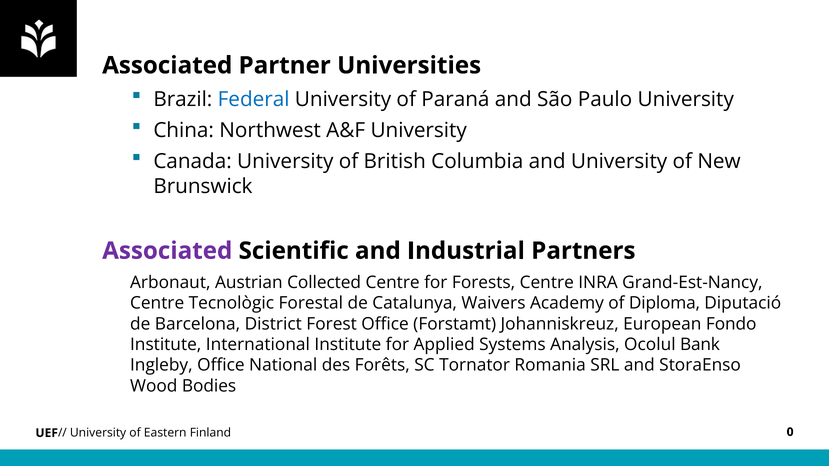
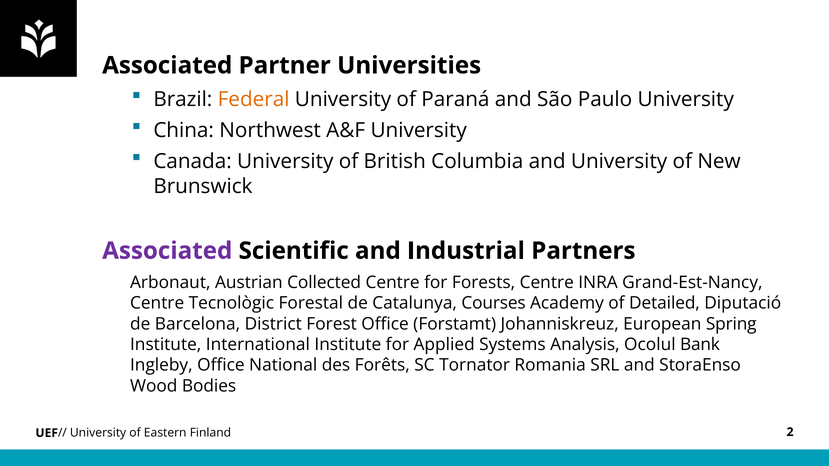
Federal colour: blue -> orange (254, 99)
Waivers: Waivers -> Courses (494, 303)
Diploma: Diploma -> Detailed (664, 303)
Fondo: Fondo -> Spring (731, 324)
0: 0 -> 2 (790, 432)
